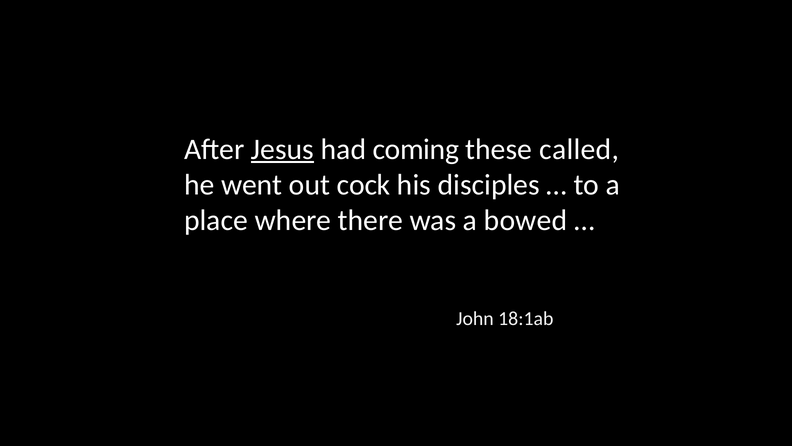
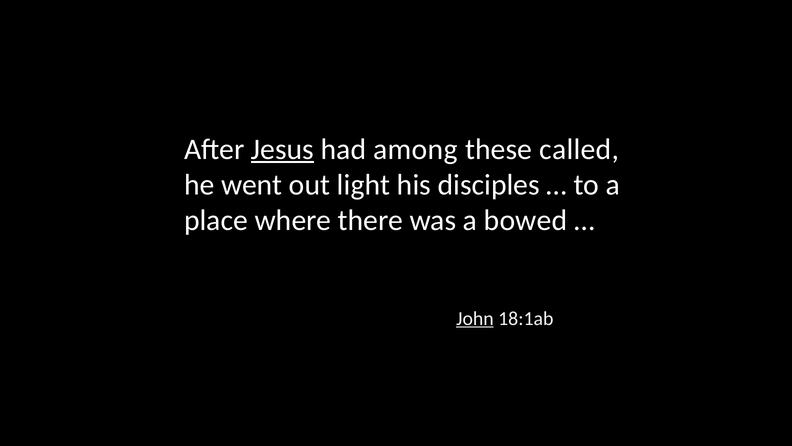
coming: coming -> among (416, 149)
cock: cock -> light (363, 185)
John underline: none -> present (475, 318)
